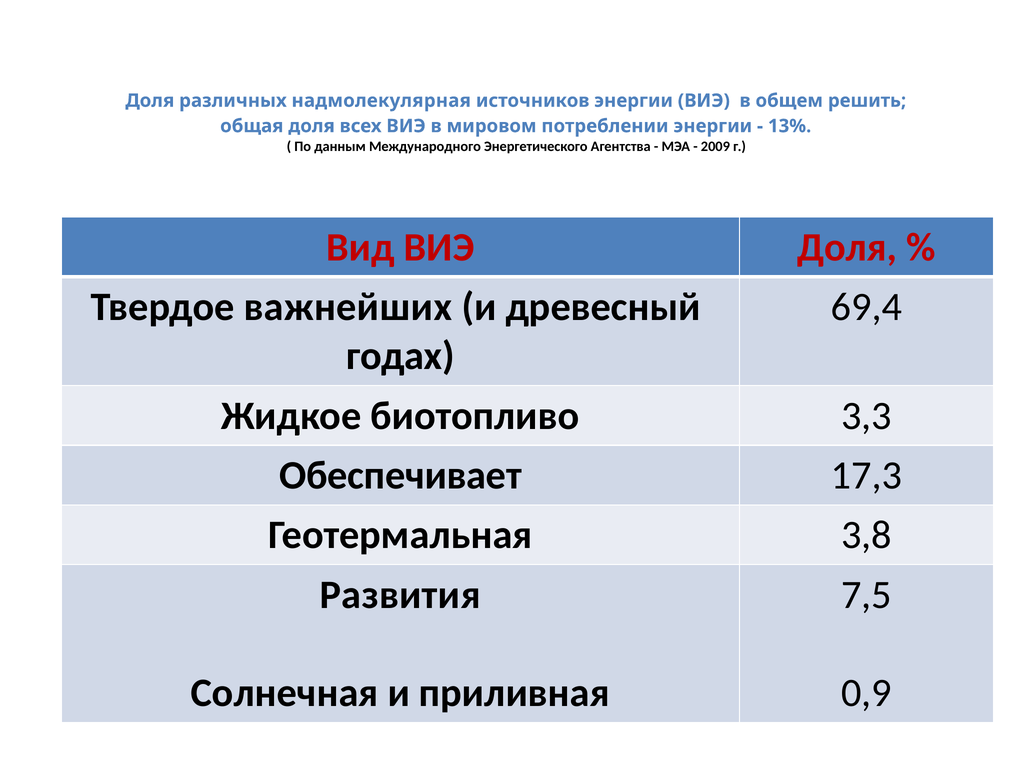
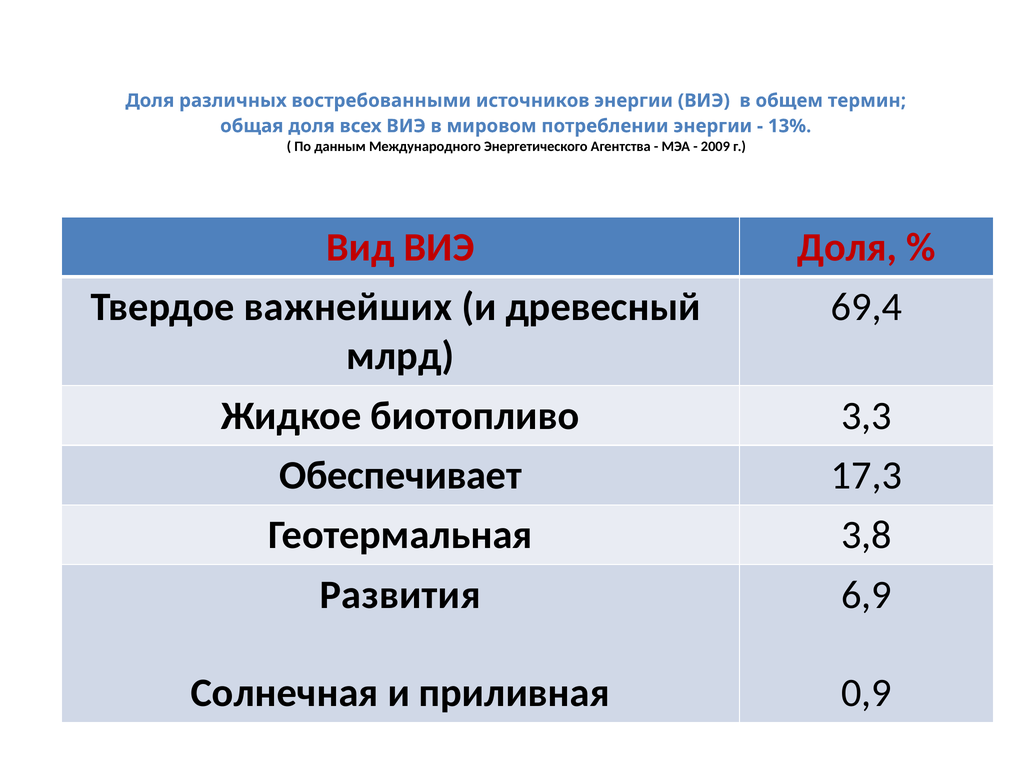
надмолекулярная: надмолекулярная -> востребованными (381, 101)
решить: решить -> термин (867, 101)
годах: годах -> млрд (400, 356)
7,5: 7,5 -> 6,9 (866, 595)
